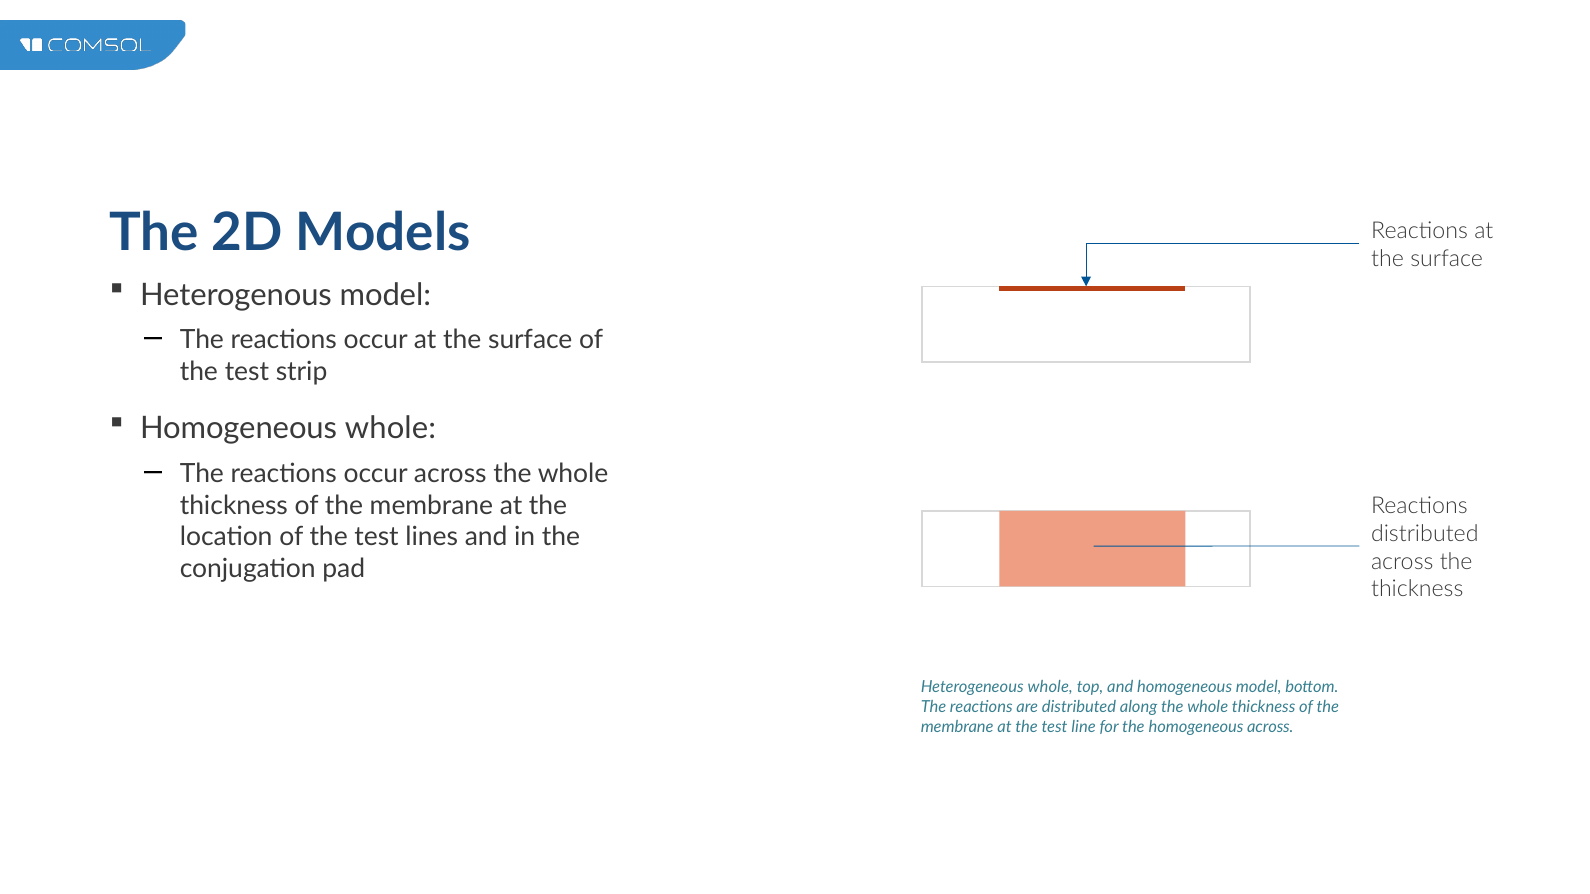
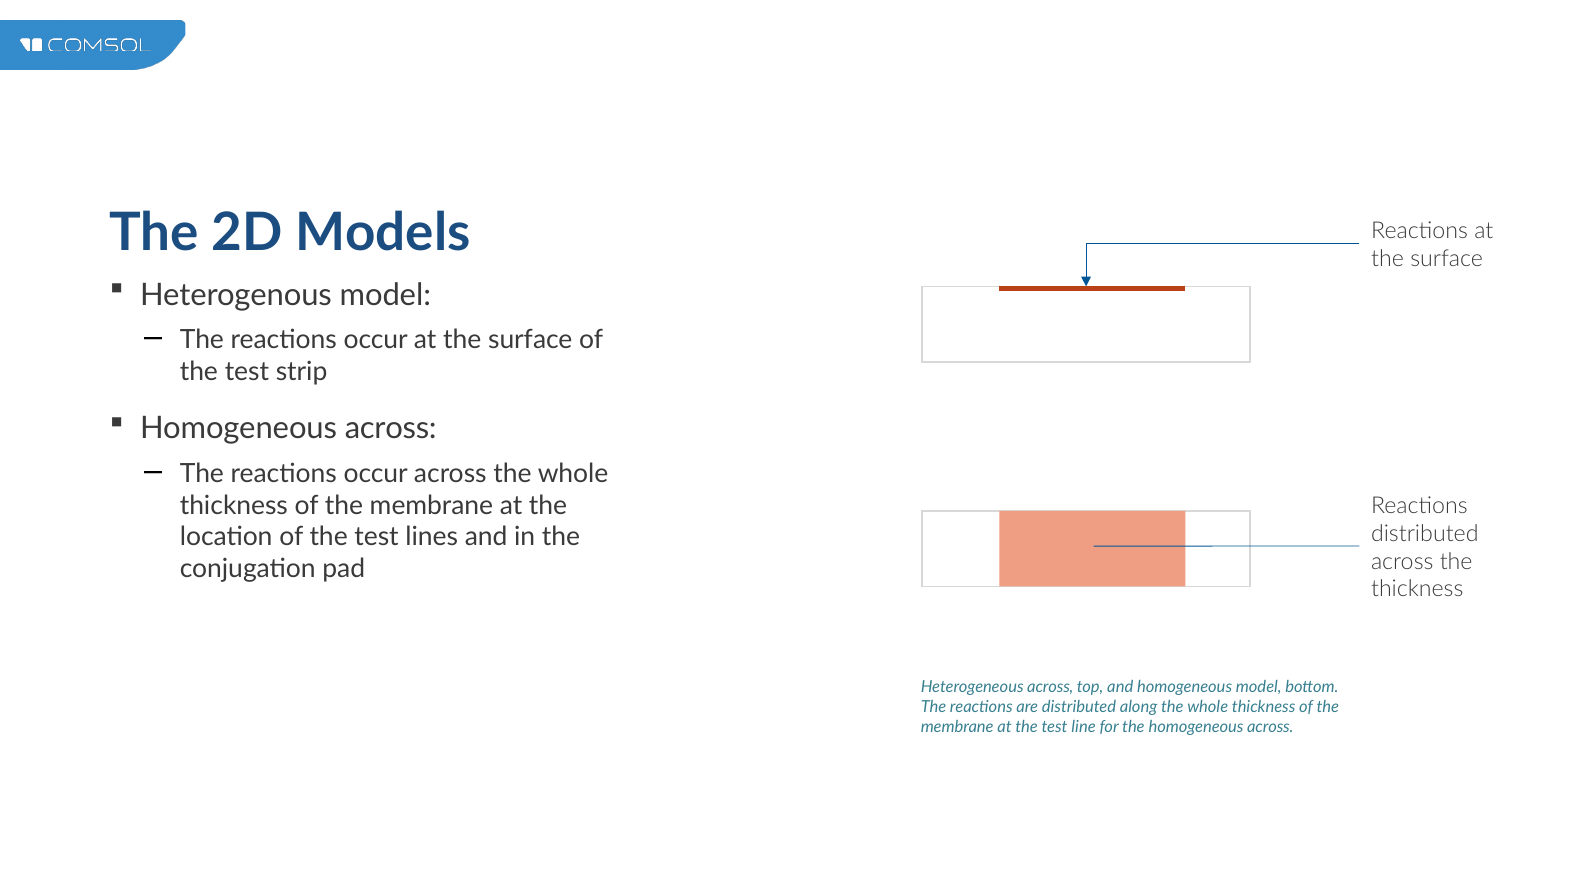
whole: whole -> across (391, 429)
Heterogeneous whole: whole -> across (1050, 688)
